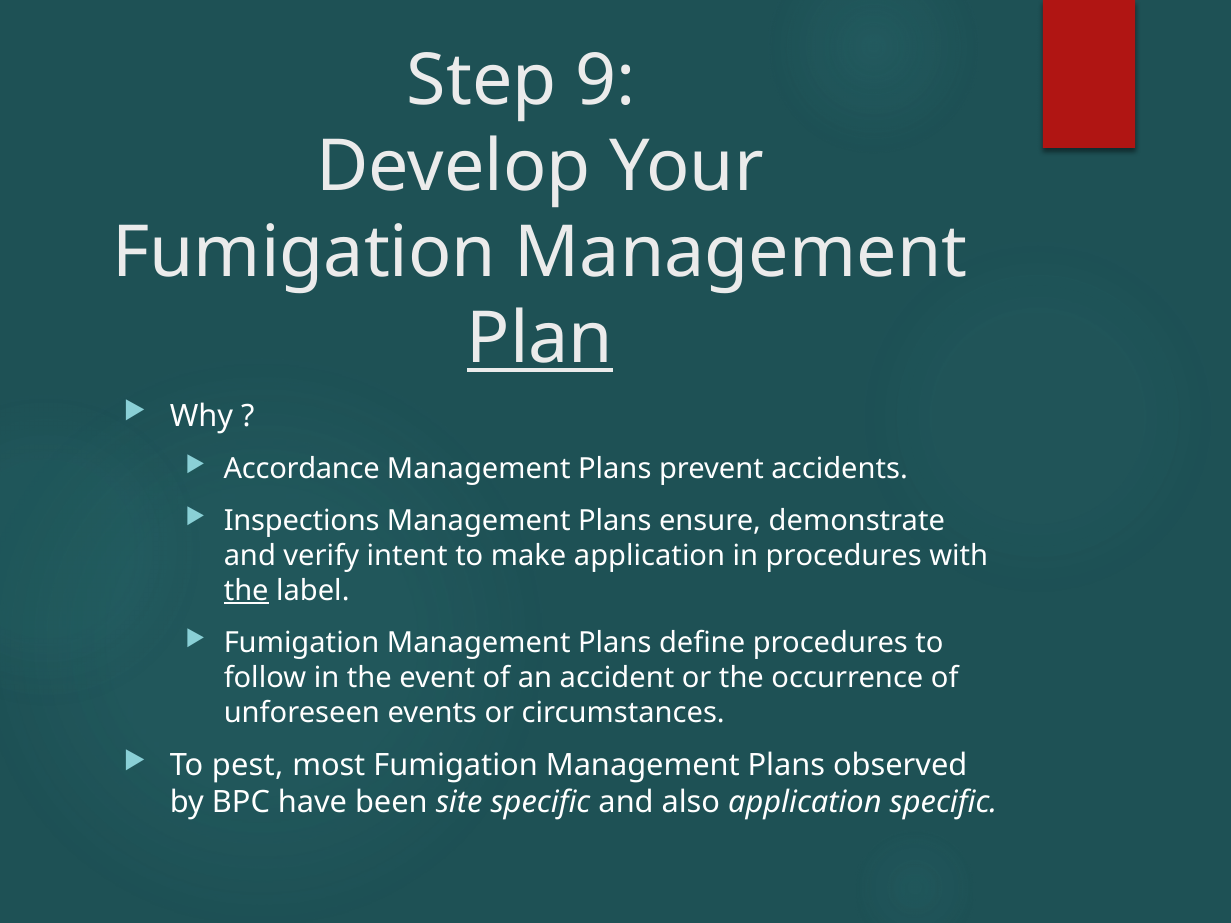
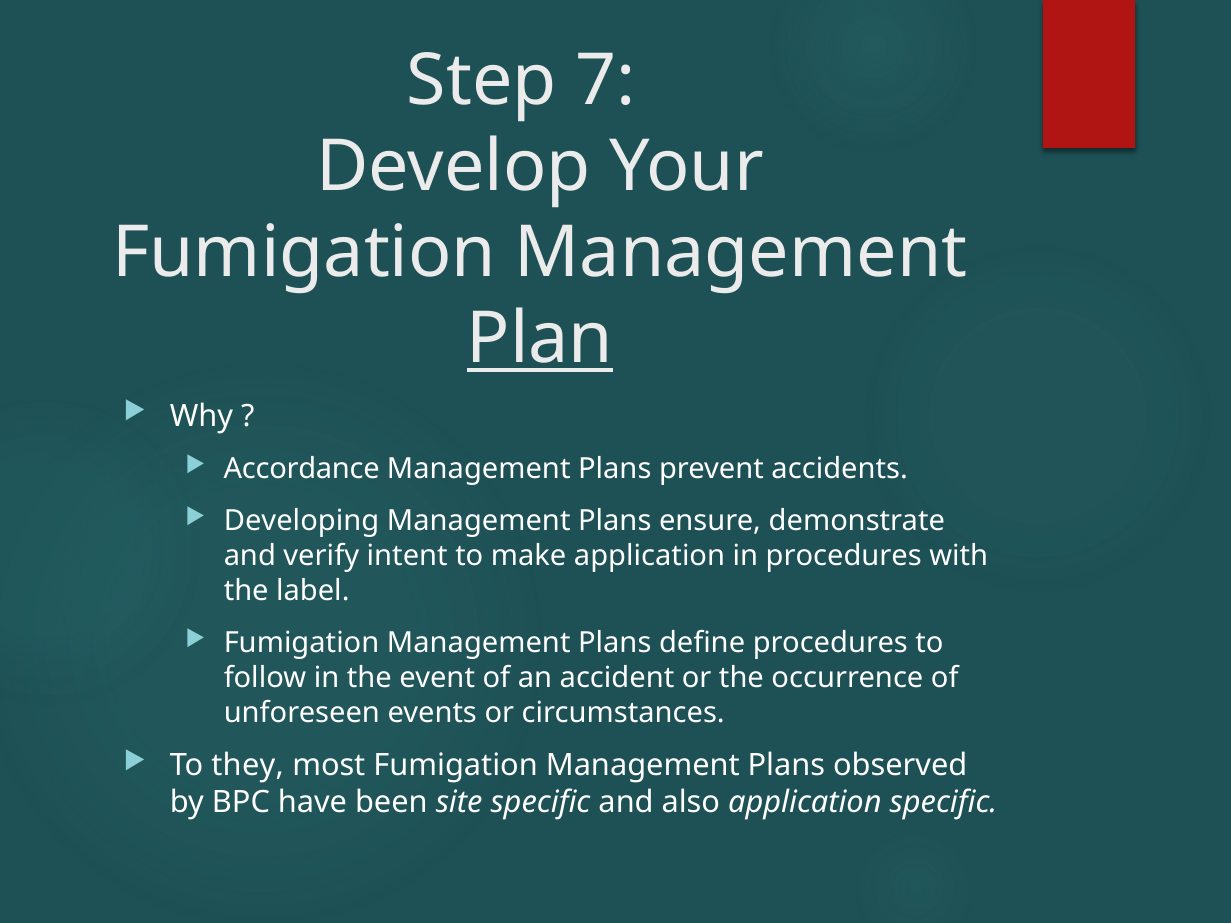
9: 9 -> 7 (606, 81)
Inspections: Inspections -> Developing (302, 521)
the underline: present -> none (246, 591)
pest: pest -> they (248, 766)
